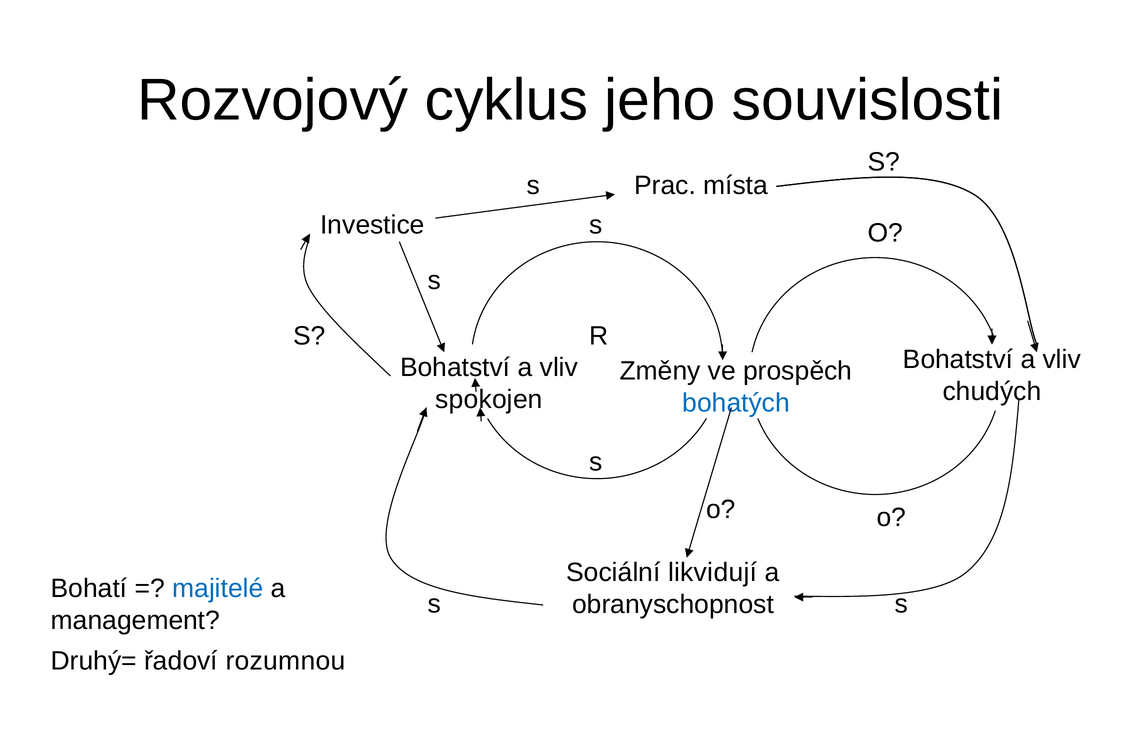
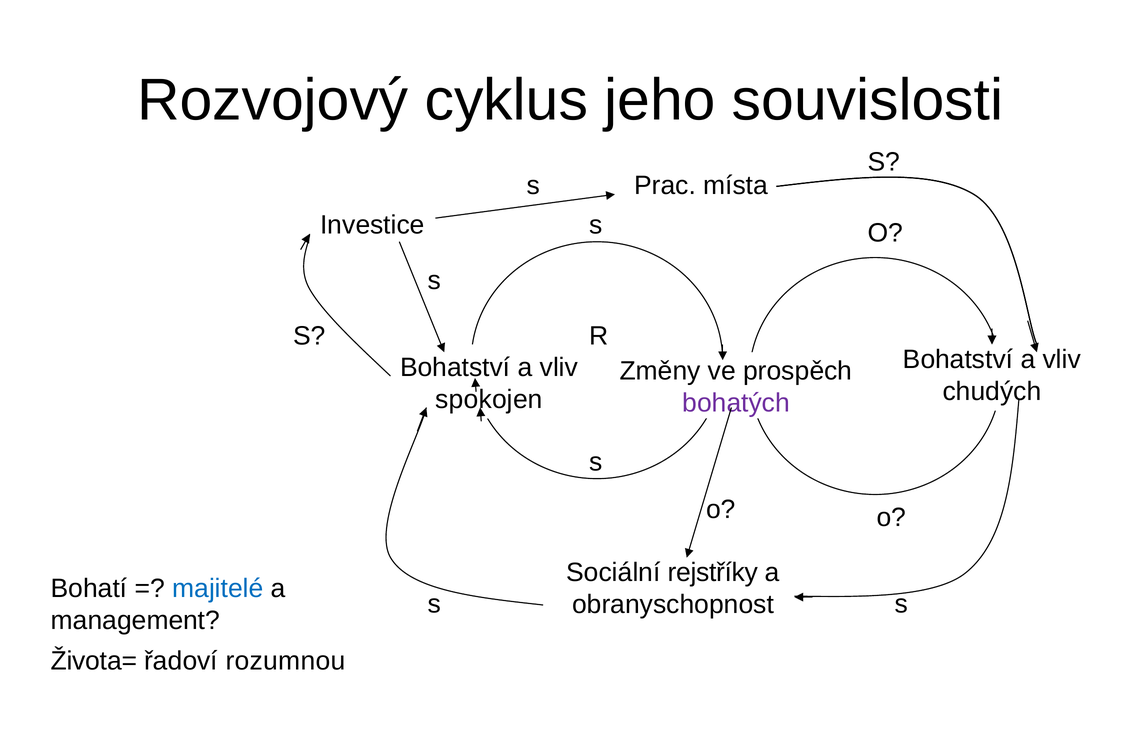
bohatých colour: blue -> purple (736, 403)
likvidují: likvidují -> rejstříky (713, 572)
Druhý=: Druhý= -> Života= (94, 661)
